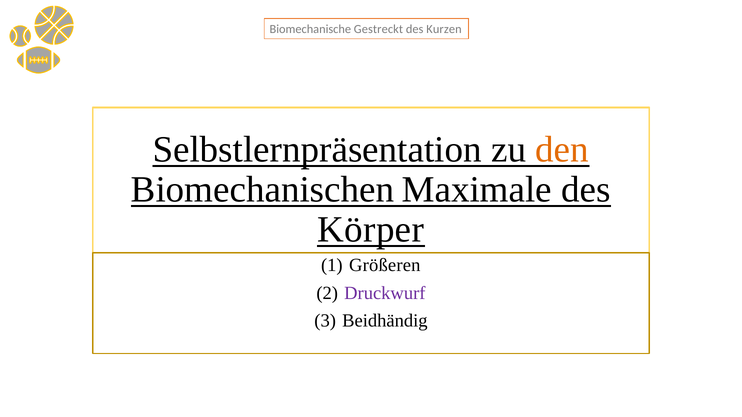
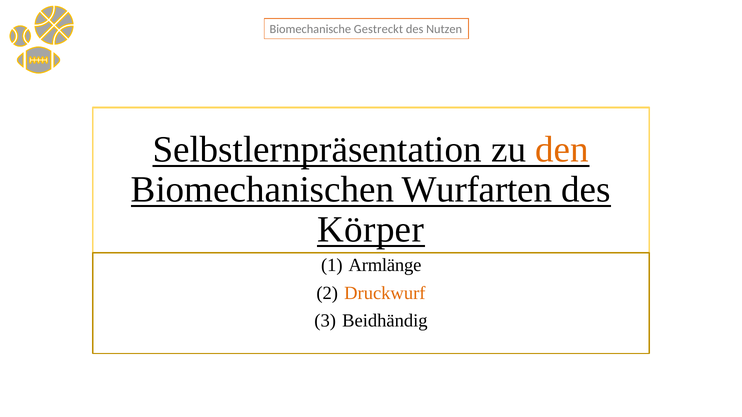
Kurzen: Kurzen -> Nutzen (444, 29)
Maximale: Maximale -> Wurfarten (477, 190)
Größeren: Größeren -> Armlänge (385, 266)
Druckwurf colour: purple -> orange (385, 293)
